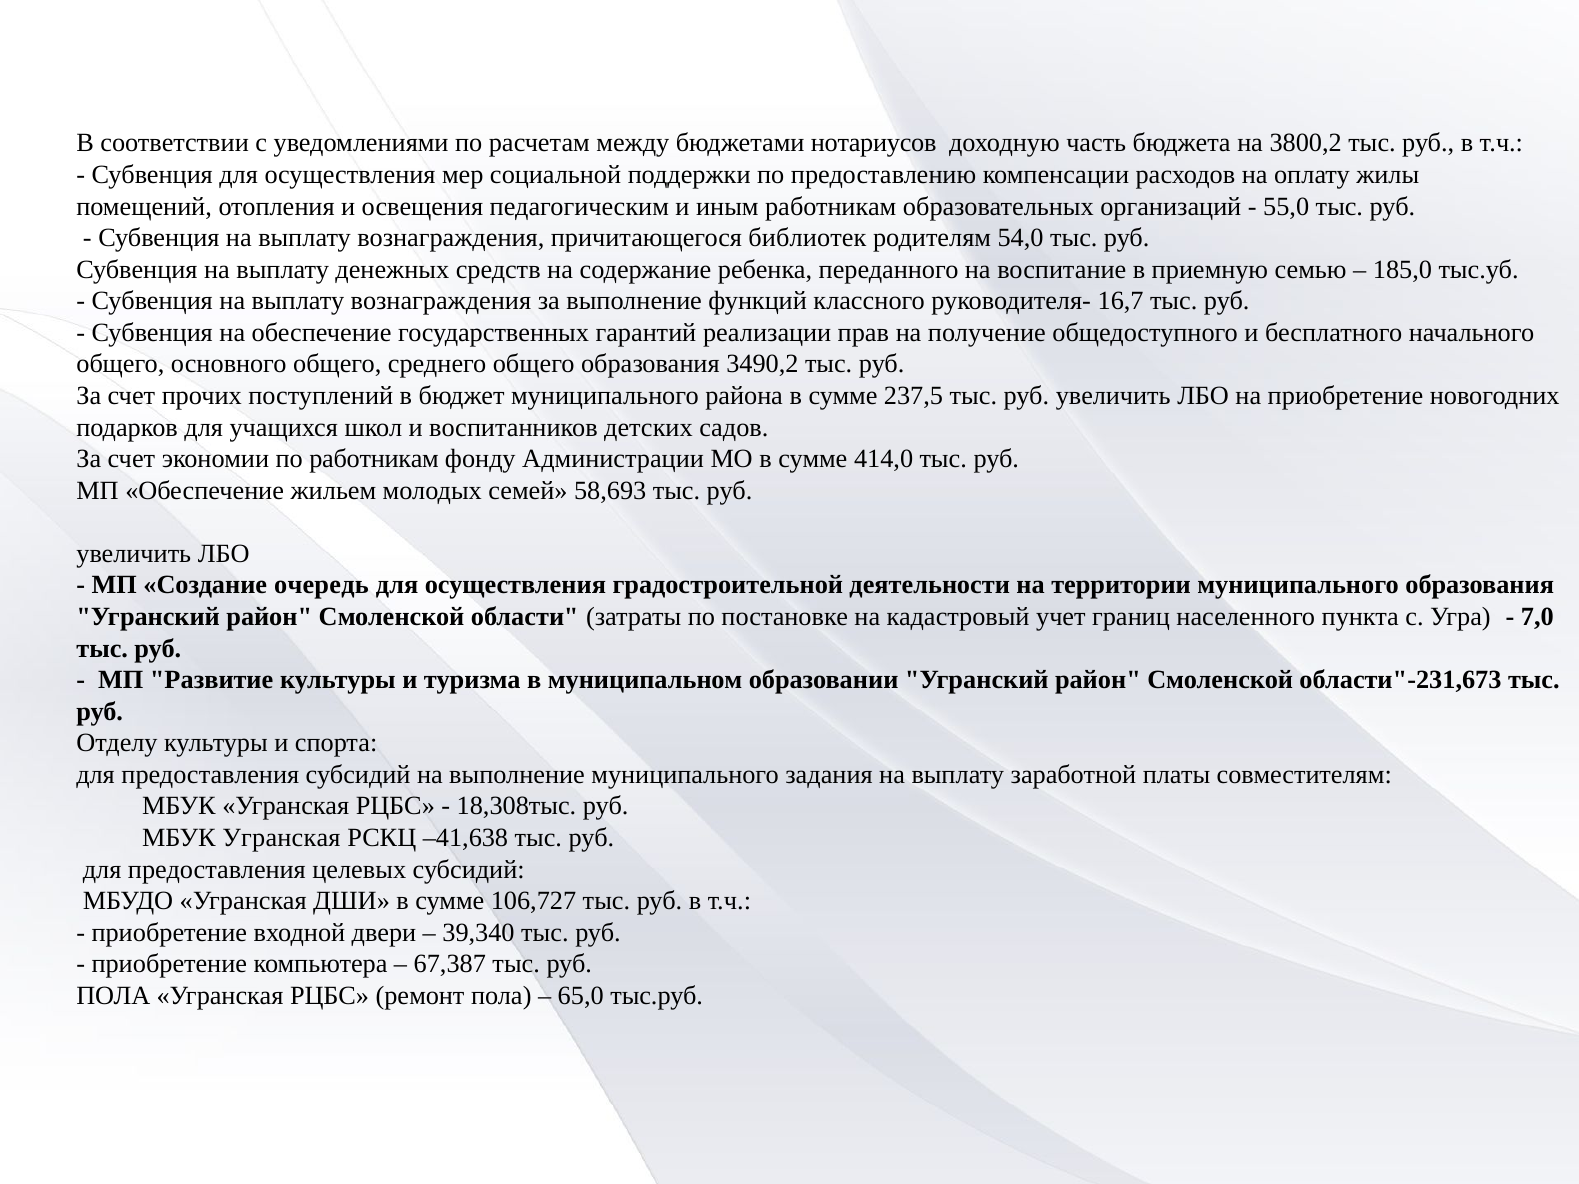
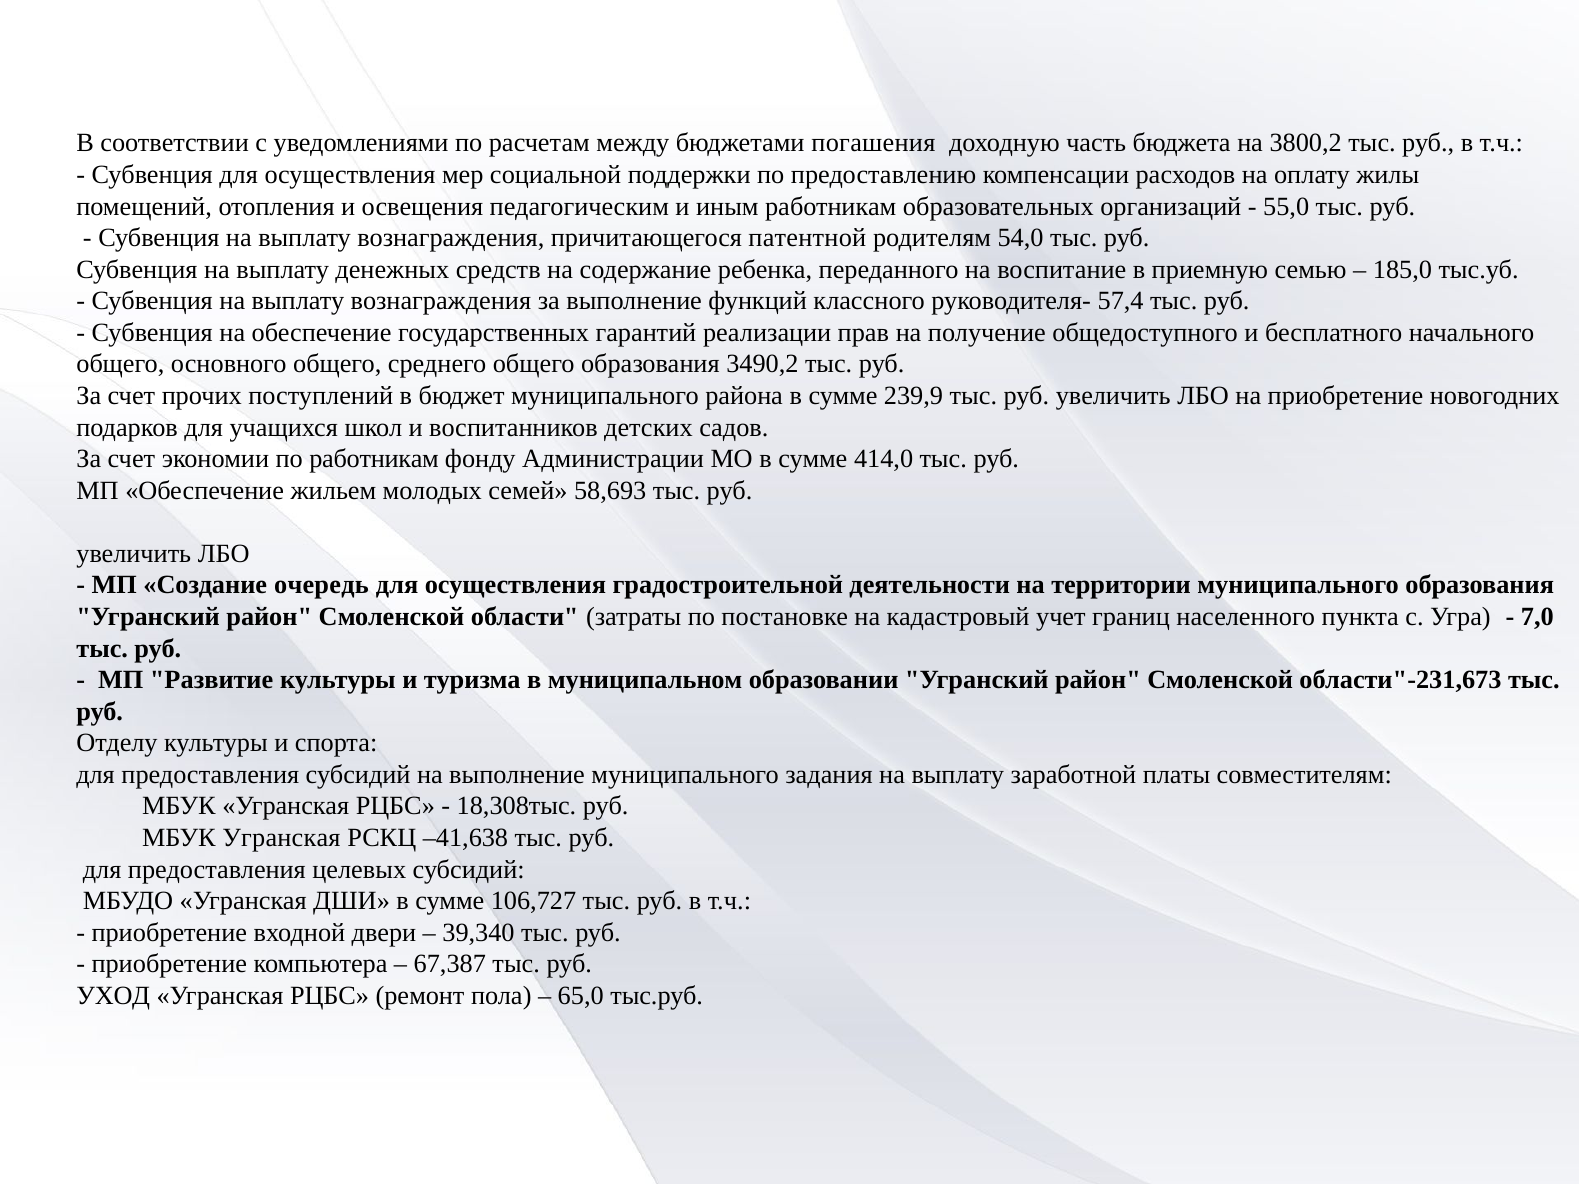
нотариусов: нотариусов -> погашения (873, 143)
библиотек: библиотек -> патентной (807, 238)
16,7: 16,7 -> 57,4 (1121, 301)
237,5: 237,5 -> 239,9 (914, 396)
ПОЛА: ПОЛА -> УХОД (113, 996)
